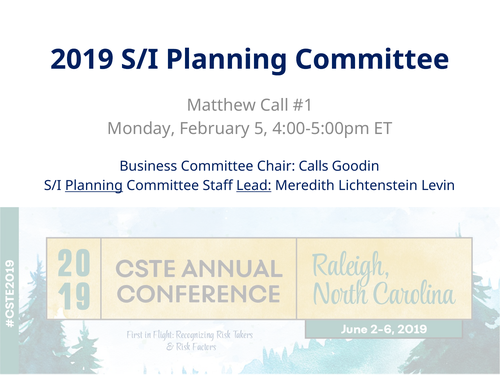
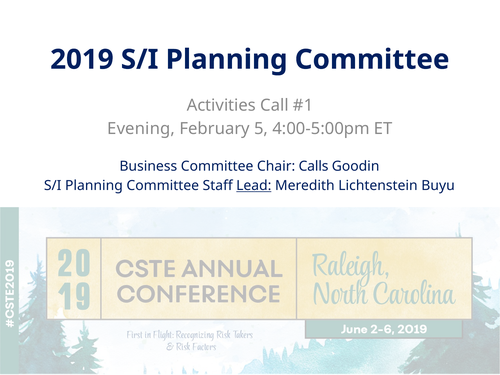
Matthew: Matthew -> Activities (221, 105)
Monday: Monday -> Evening (141, 129)
Planning underline: present -> none (94, 186)
Levin: Levin -> Buyu (438, 186)
